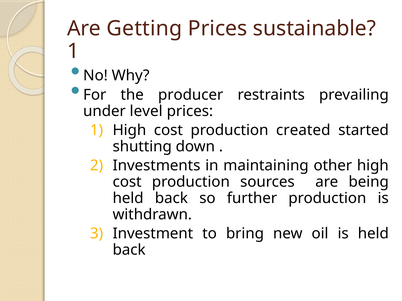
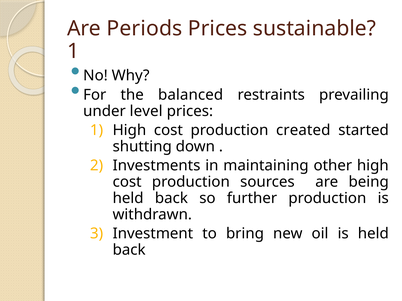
Getting: Getting -> Periods (144, 28)
producer: producer -> balanced (191, 95)
